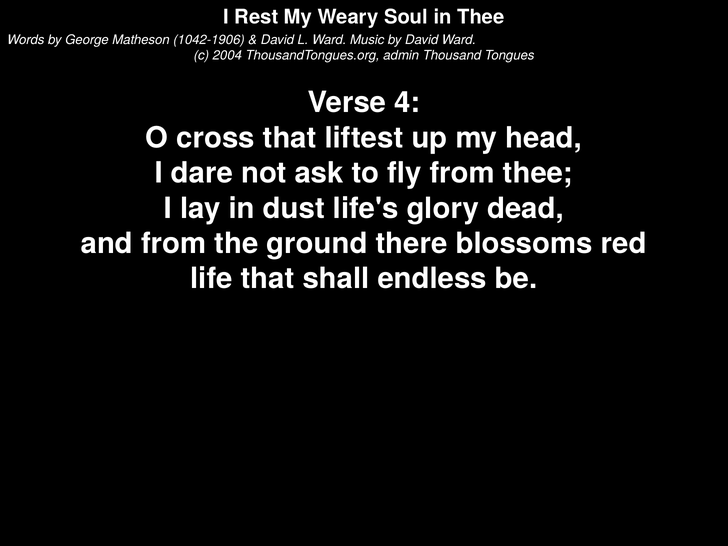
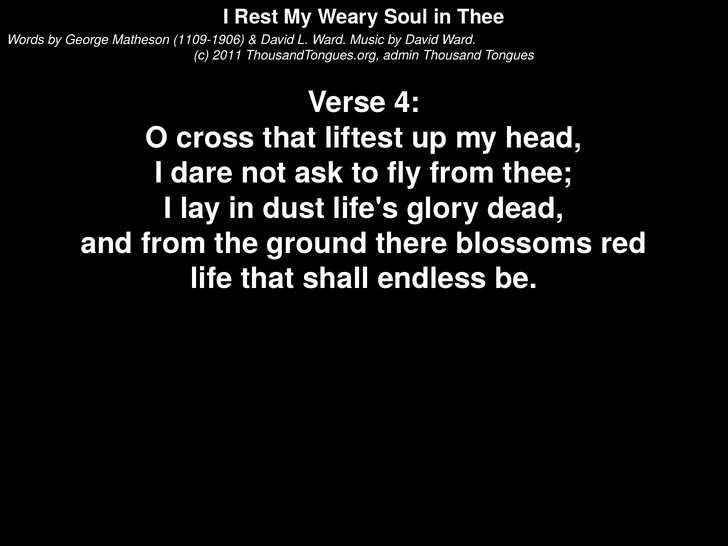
1042-1906: 1042-1906 -> 1109-1906 (209, 40)
2004: 2004 -> 2011 (227, 55)
